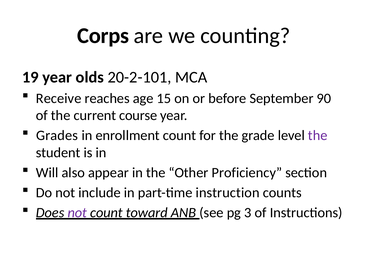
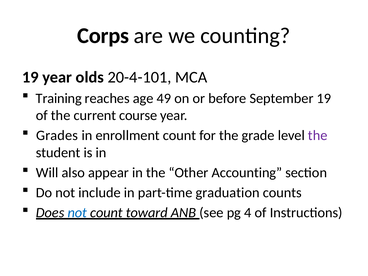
20-2-101: 20-2-101 -> 20-4-101 (140, 77)
Receive: Receive -> Training (59, 98)
15: 15 -> 49 (164, 98)
September 90: 90 -> 19 (324, 98)
Proficiency: Proficiency -> Accounting (247, 173)
instruction: instruction -> graduation (228, 193)
not colour: purple -> blue (77, 213)
3: 3 -> 4 (248, 213)
